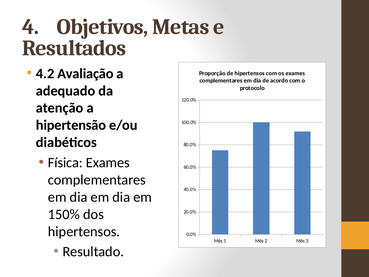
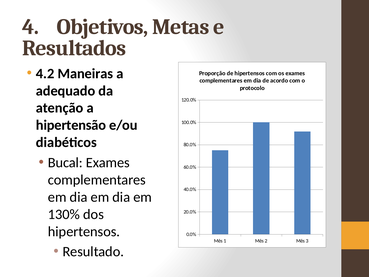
Avaliação: Avaliação -> Maneiras (85, 73)
Física: Física -> Bucal (65, 162)
150%: 150% -> 130% (64, 214)
